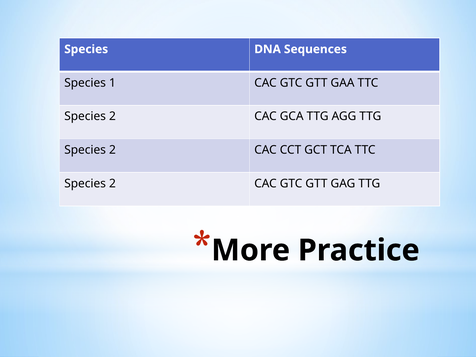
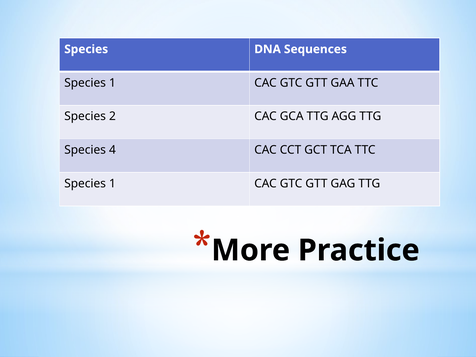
2: 2 -> 4 (112, 150)
2: 2 -> 1 (112, 184)
